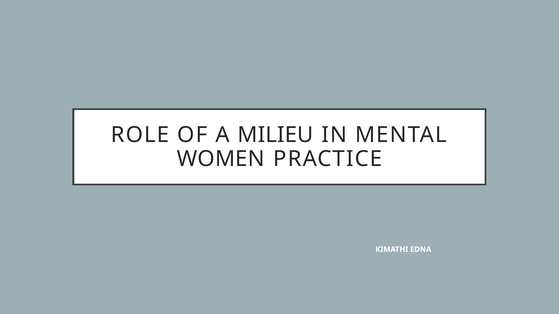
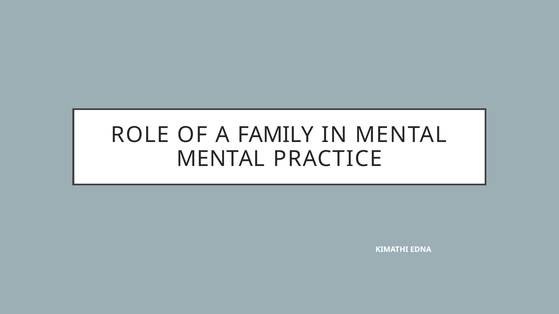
MILIEU: MILIEU -> FAMILY (276, 135)
WOMEN: WOMEN -> MENTAL (221, 159)
